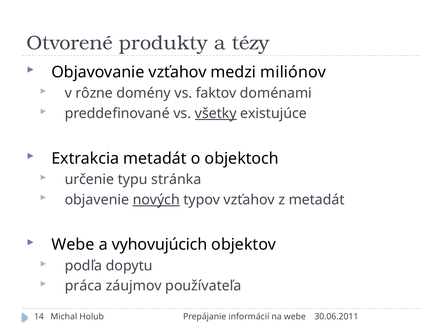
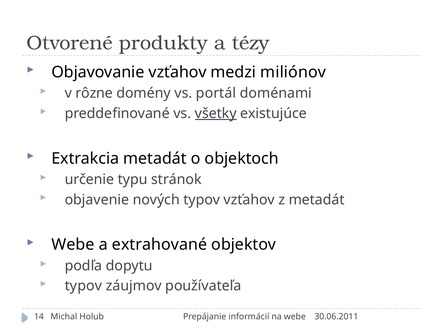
faktov: faktov -> portál (216, 93)
stránka: stránka -> stránok (176, 179)
nových underline: present -> none (156, 199)
vyhovujúcich: vyhovujúcich -> extrahované (160, 244)
práca: práca -> typov (83, 285)
